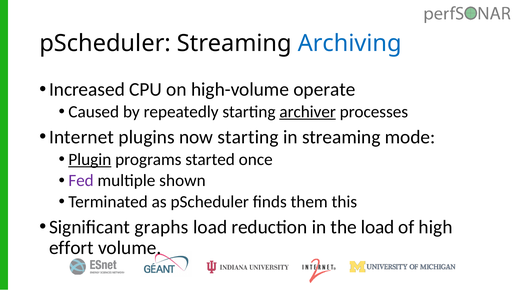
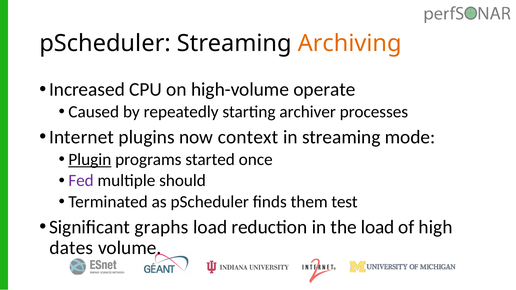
Archiving colour: blue -> orange (350, 43)
archiver underline: present -> none (308, 112)
now starting: starting -> context (248, 137)
shown: shown -> should (183, 181)
this: this -> test (344, 202)
effort: effort -> dates (71, 248)
